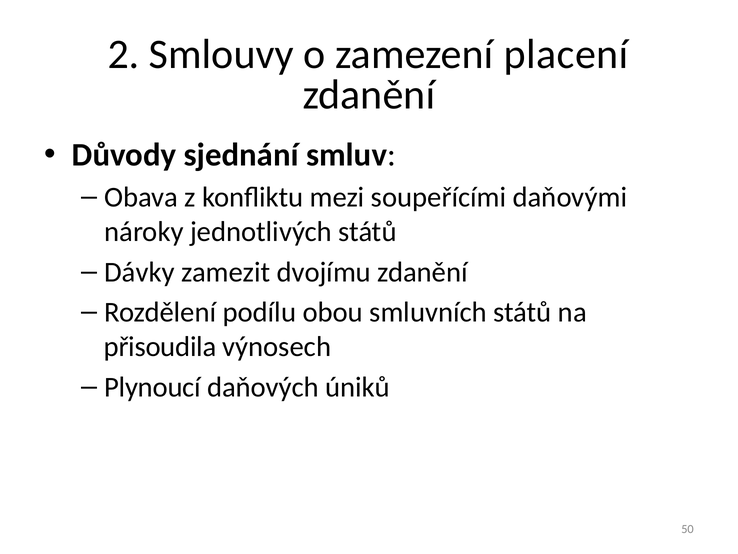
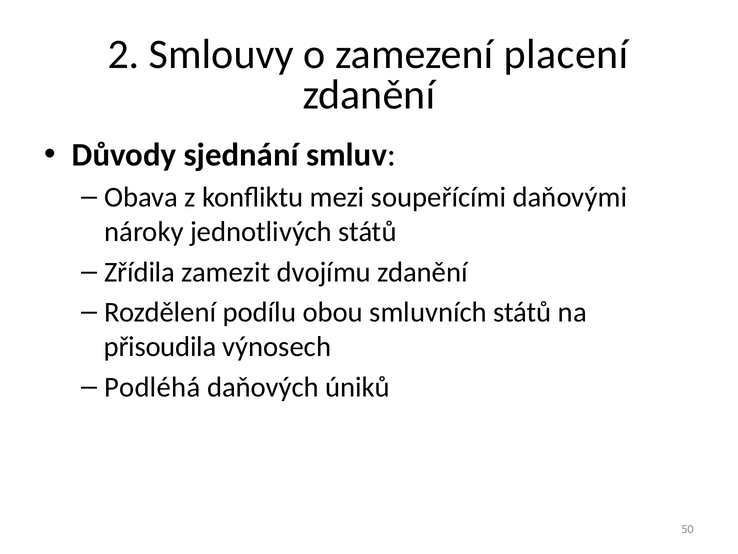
Dávky: Dávky -> Zřídila (140, 272)
Plynoucí: Plynoucí -> Podléhá (152, 387)
